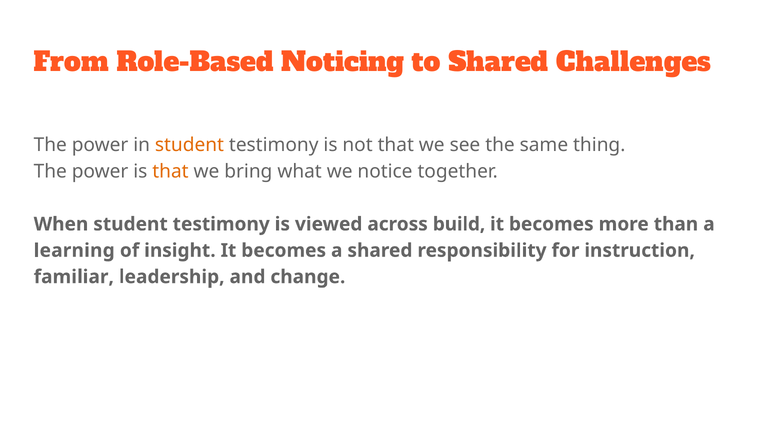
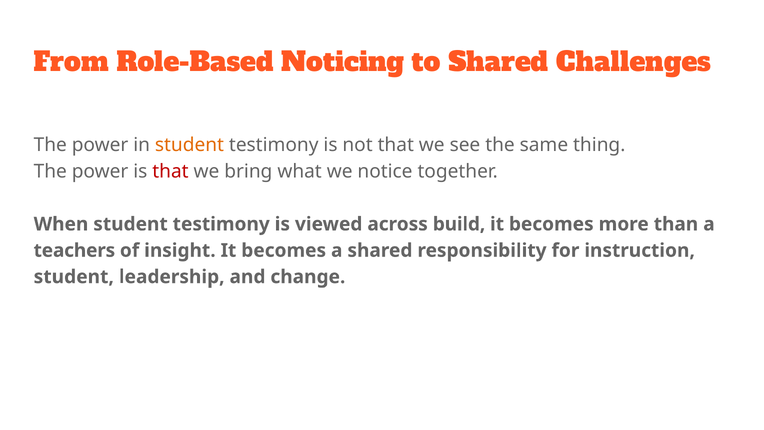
that colour: orange -> red (170, 171)
learning: learning -> teachers (74, 250)
familiar: familiar -> student (74, 277)
